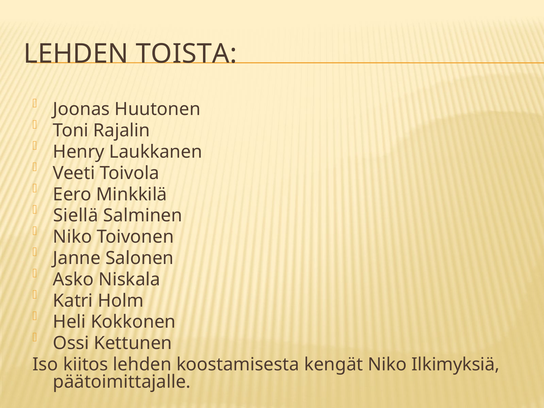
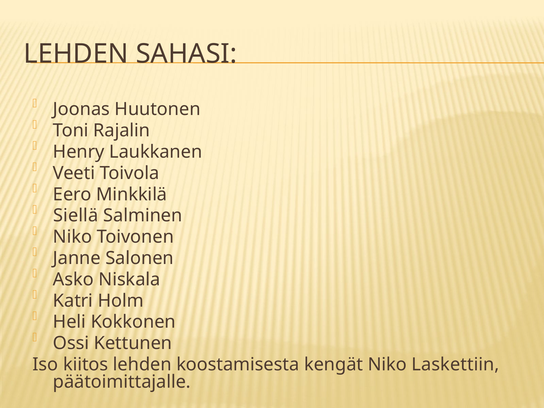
TOISTA: TOISTA -> SAHASI (186, 54)
Ilkimyksiä: Ilkimyksiä -> Laskettiin (456, 365)
